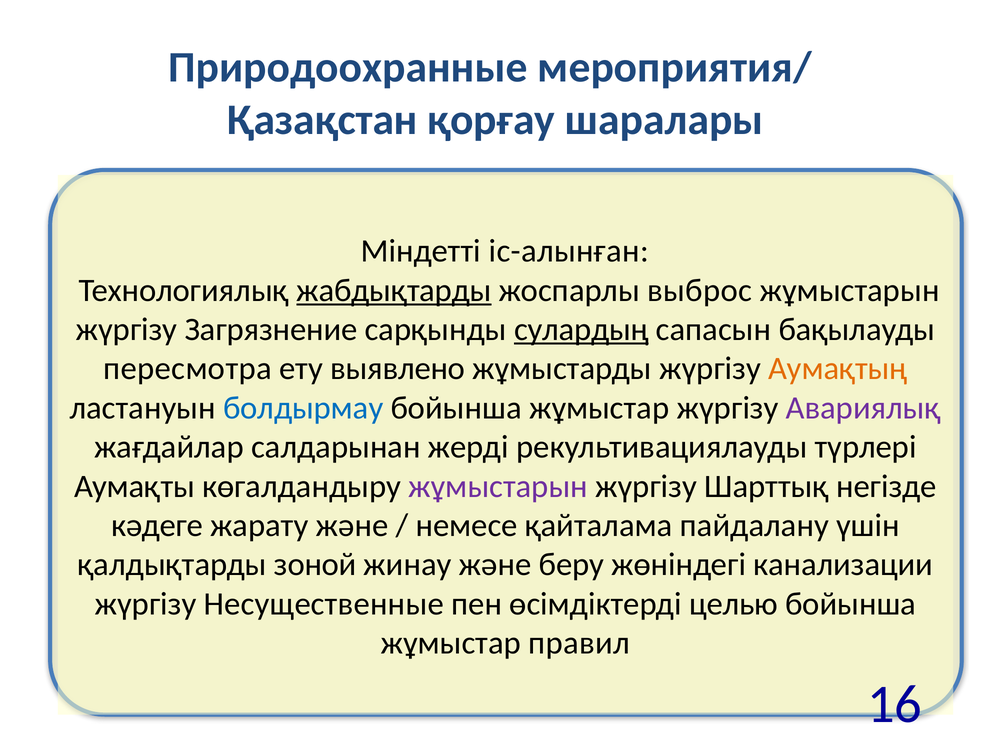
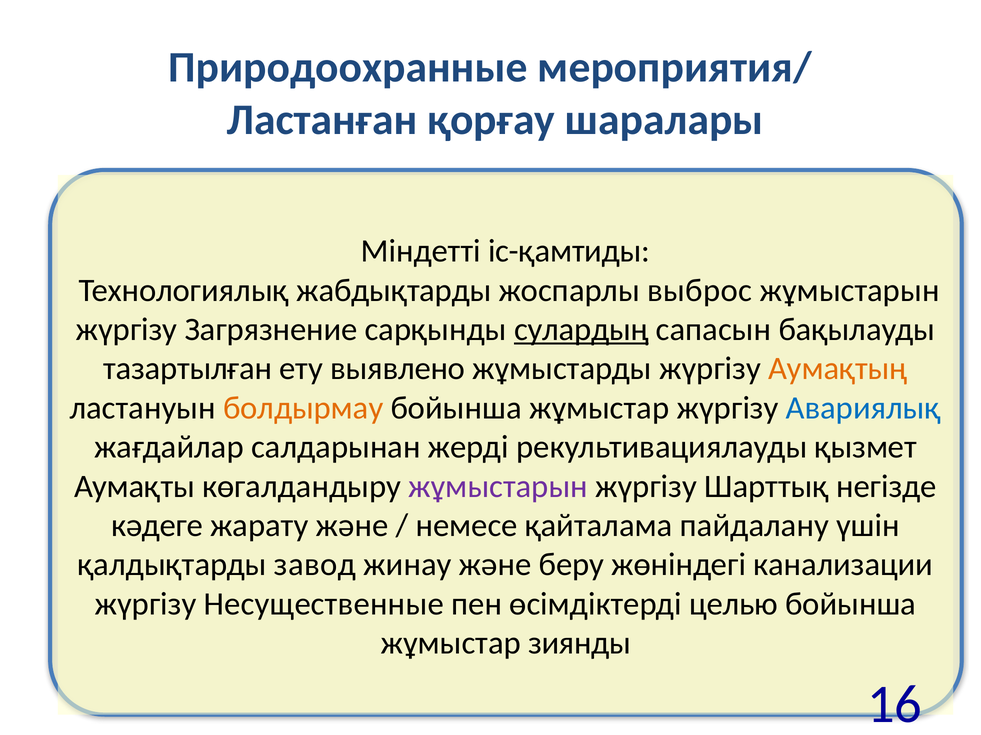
Қазақстан: Қазақстан -> Ластанған (322, 120)
іс-алынған: іс-алынған -> іс-қамтиды (569, 251)
жабдықтарды underline: present -> none (394, 291)
пересмотра: пересмотра -> тазартылған (188, 369)
болдырмау colour: blue -> orange (303, 408)
Авариялық colour: purple -> blue (863, 408)
түрлері: түрлері -> қызмет (866, 448)
зоной: зоной -> завод (315, 565)
правил: правил -> зиянды (579, 644)
